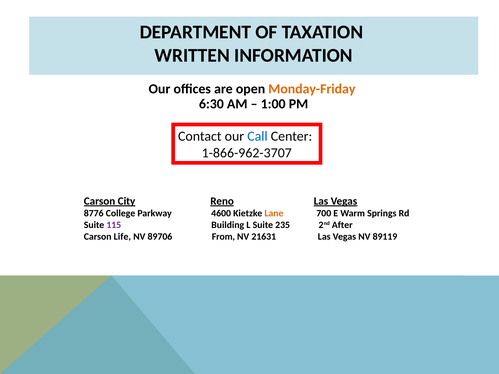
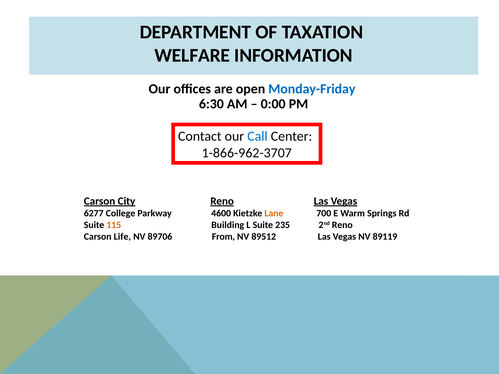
WRITTEN: WRITTEN -> WELFARE (192, 55)
Monday-Friday colour: orange -> blue (312, 89)
1:00: 1:00 -> 0:00 (273, 104)
8776: 8776 -> 6277 (94, 214)
115 colour: purple -> orange (114, 225)
2nd After: After -> Reno (342, 225)
21631: 21631 -> 89512 (264, 237)
